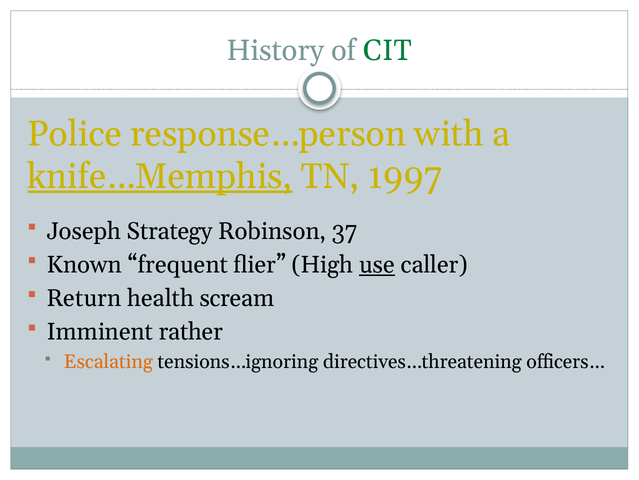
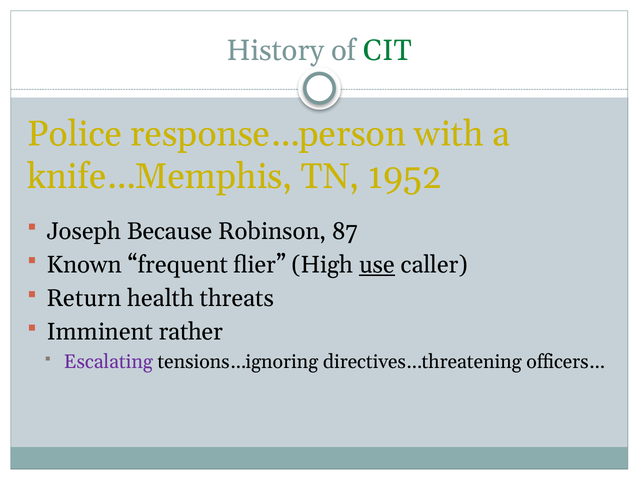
knife…Memphis underline: present -> none (160, 176)
1997: 1997 -> 1952 (405, 176)
Strategy: Strategy -> Because (170, 231)
37: 37 -> 87 (345, 231)
scream: scream -> threats (237, 298)
Escalating colour: orange -> purple (108, 361)
